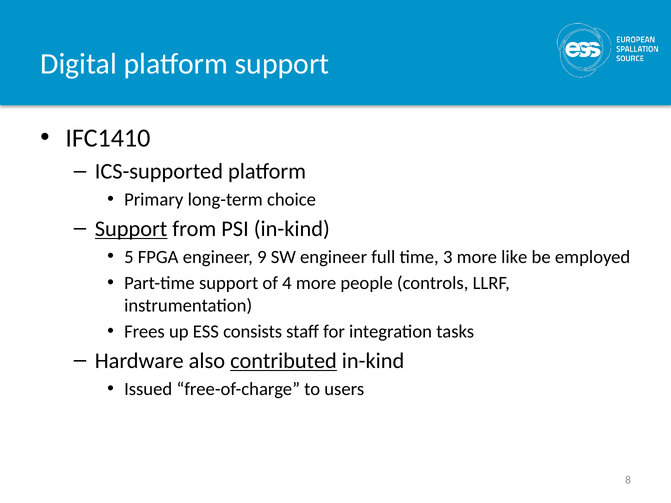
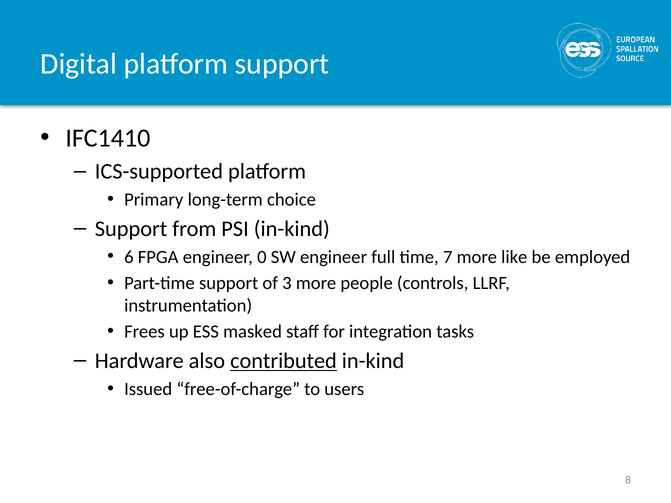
Support underline: present -> none (131, 229)
5: 5 -> 6 (129, 257)
9: 9 -> 0 (262, 257)
3: 3 -> 7 (448, 257)
4: 4 -> 3 (287, 283)
consists: consists -> masked (253, 332)
